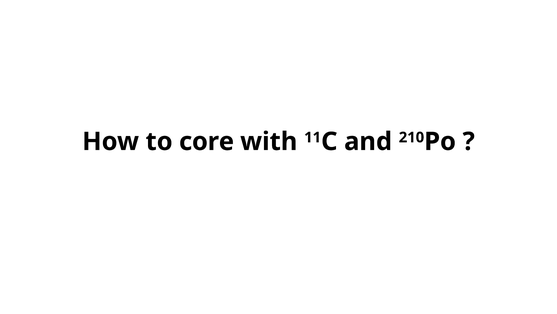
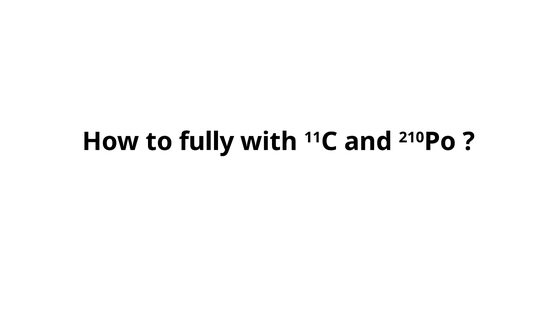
core: core -> fully (207, 141)
